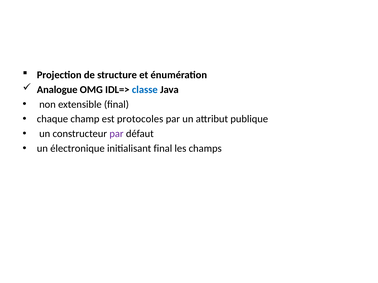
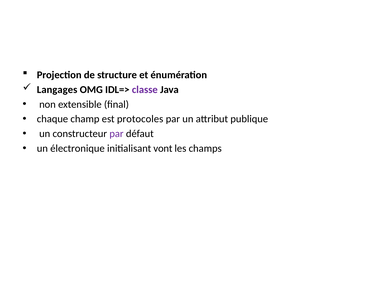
Analogue: Analogue -> Langages (57, 90)
classe colour: blue -> purple (145, 90)
initialisant final: final -> vont (163, 149)
